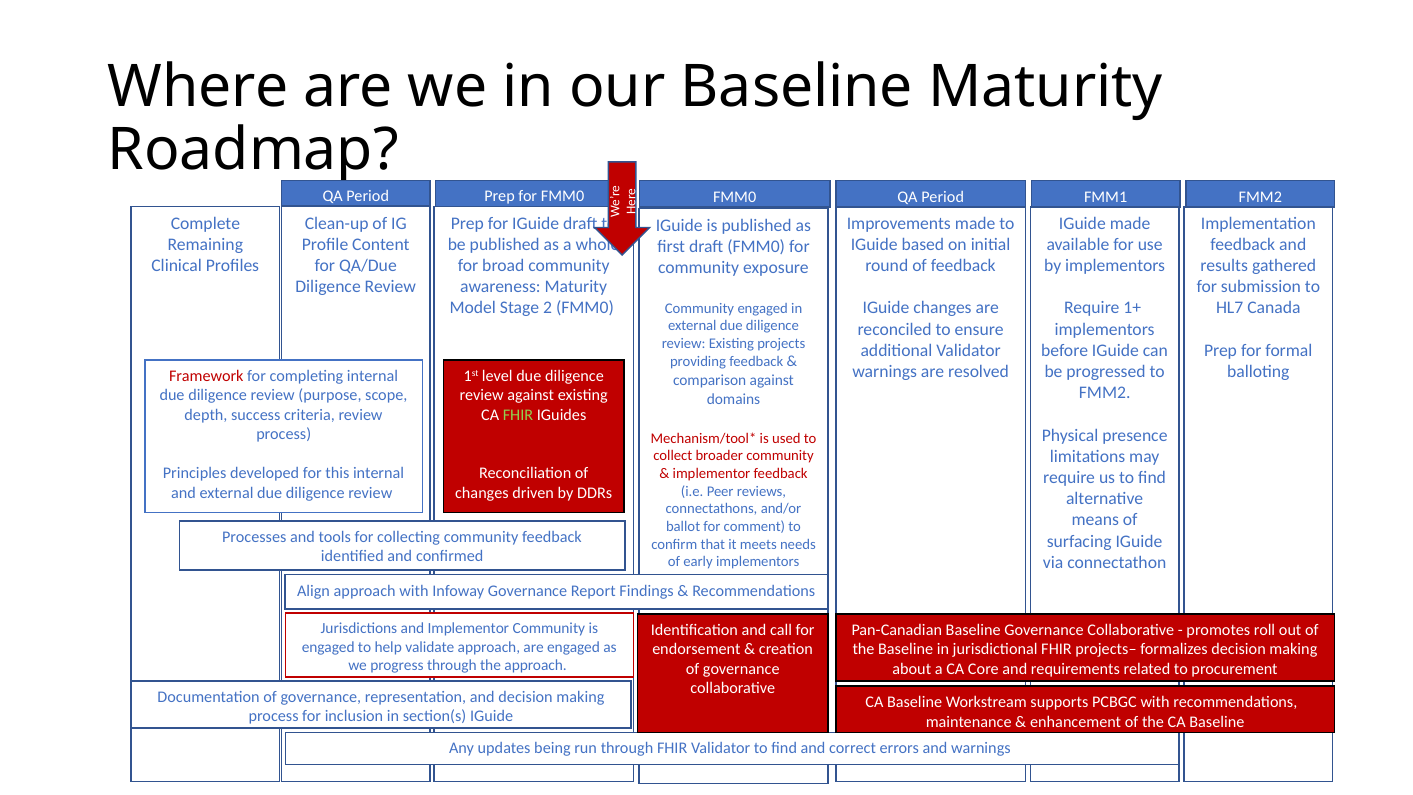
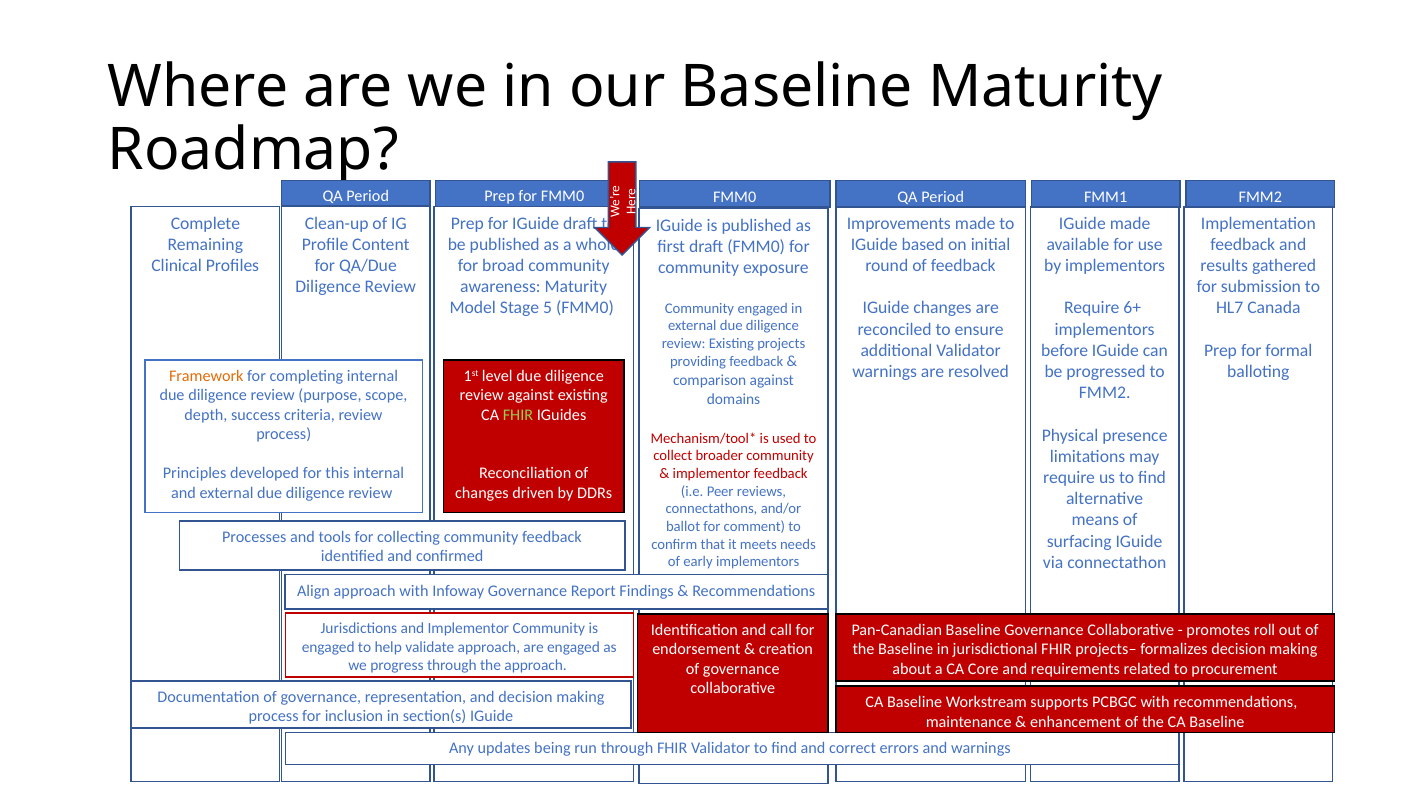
2: 2 -> 5 (547, 308)
1+: 1+ -> 6+ (1132, 308)
Framework colour: red -> orange (206, 376)
